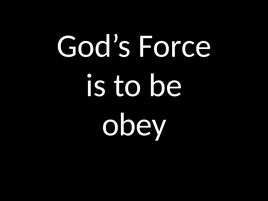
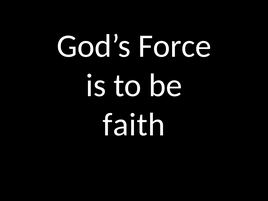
obey: obey -> faith (134, 125)
